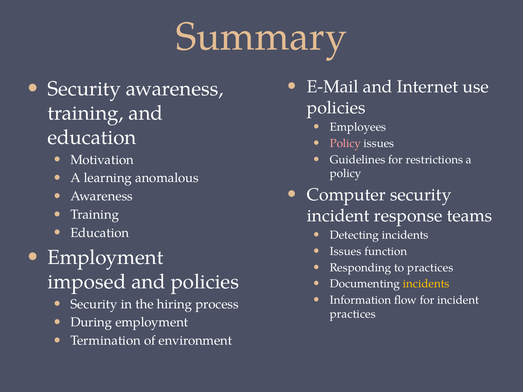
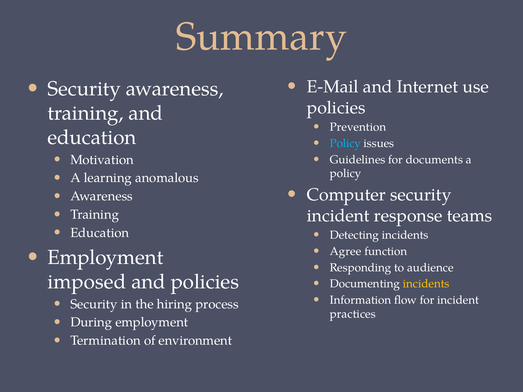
Employees: Employees -> Prevention (358, 127)
Policy colour: pink -> light blue (345, 143)
restrictions: restrictions -> documents (434, 160)
Issues: Issues -> Agree (346, 251)
to practices: practices -> audience (430, 268)
